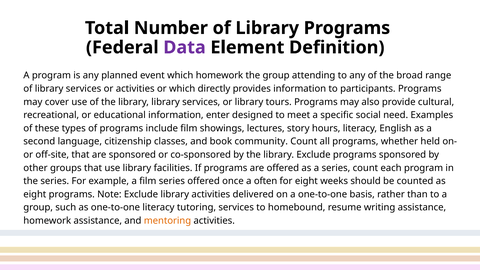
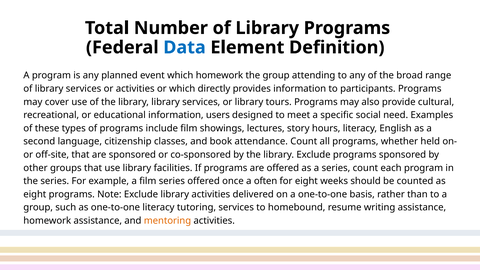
Data colour: purple -> blue (184, 47)
enter: enter -> users (218, 115)
community: community -> attendance (261, 142)
